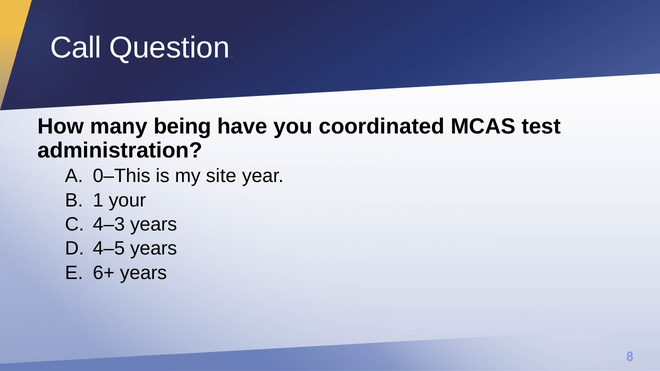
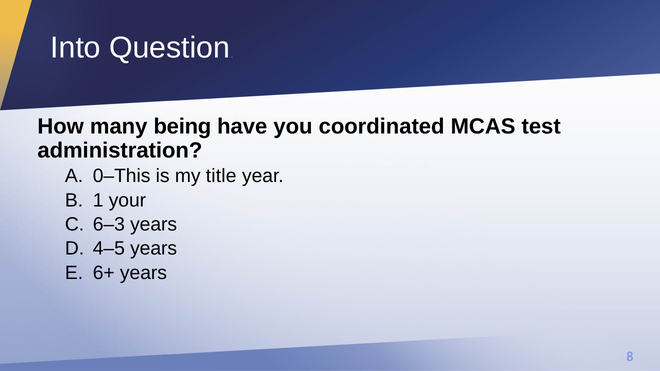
Call: Call -> Into (76, 48)
site: site -> title (221, 176)
4–3: 4–3 -> 6–3 (109, 225)
